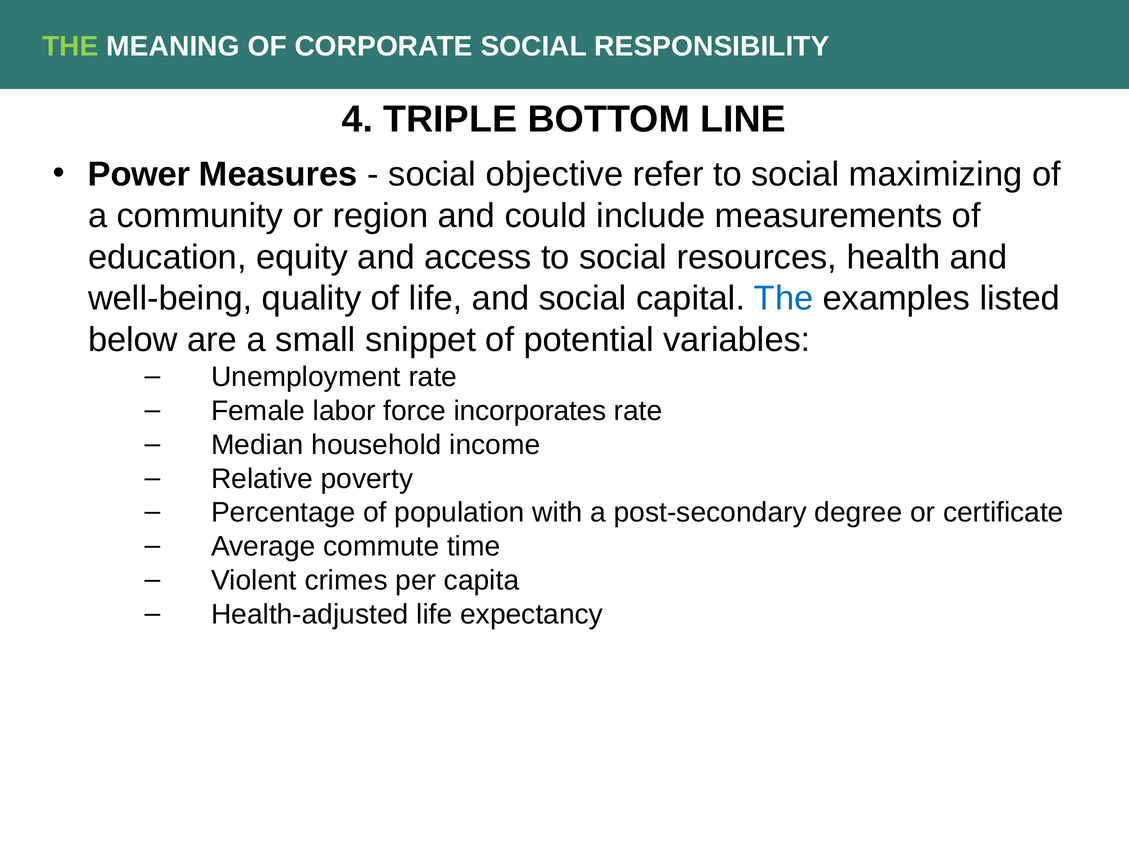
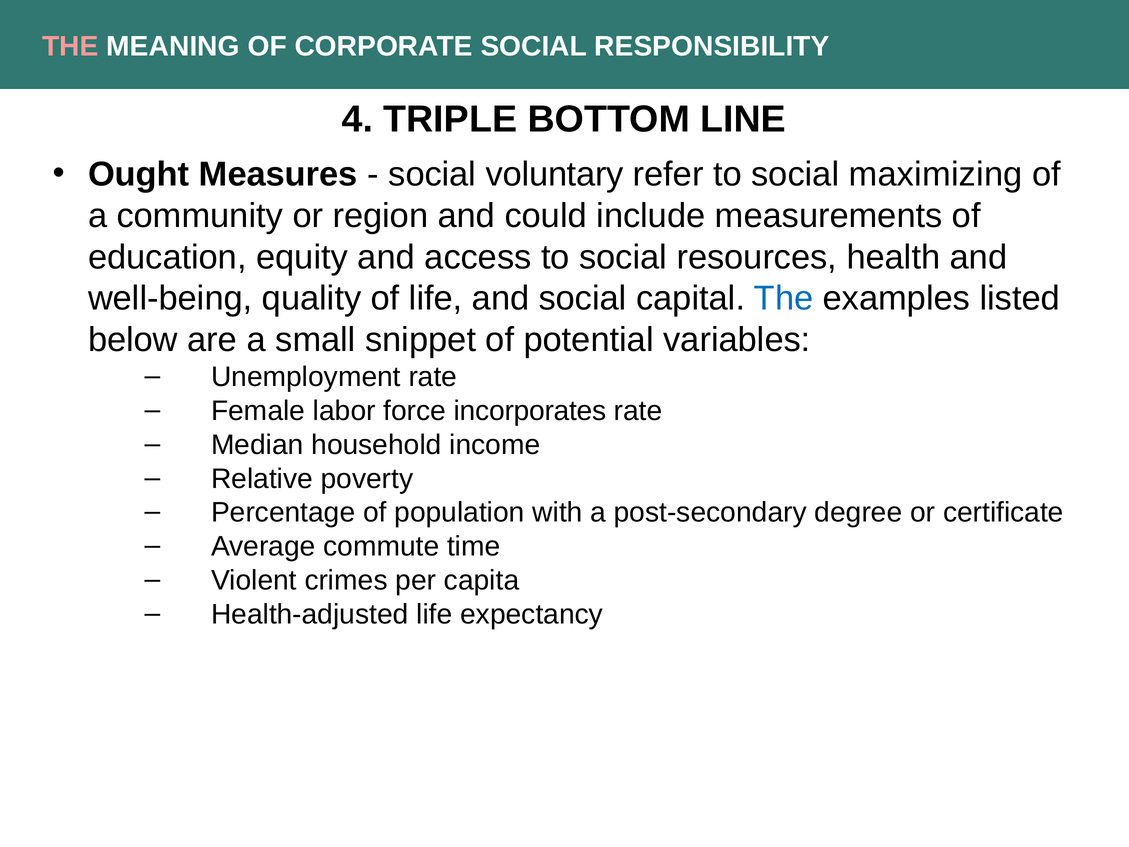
THE colour: light green -> pink (70, 46)
Power: Power -> Ought (139, 174)
objective: objective -> voluntary (555, 174)
